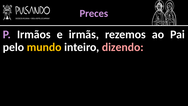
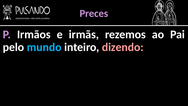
mundo colour: yellow -> light blue (44, 47)
